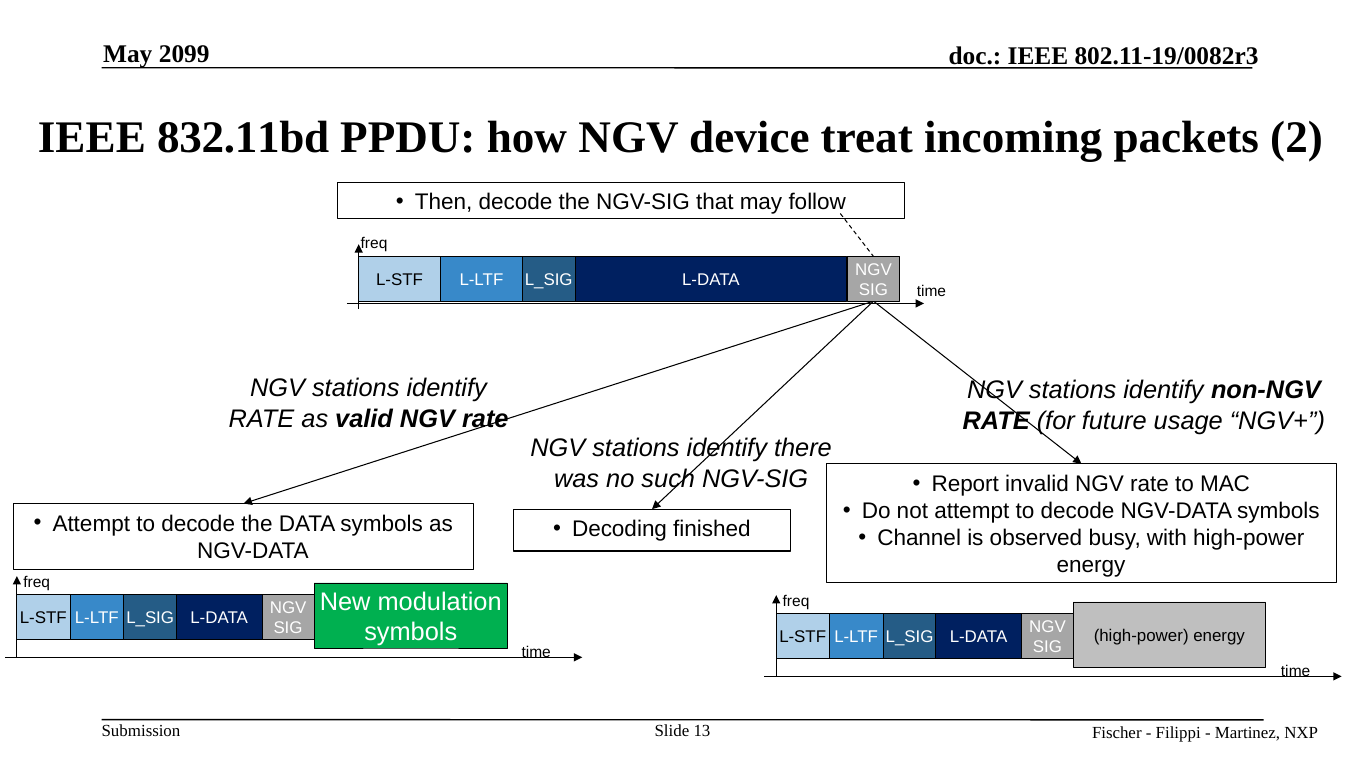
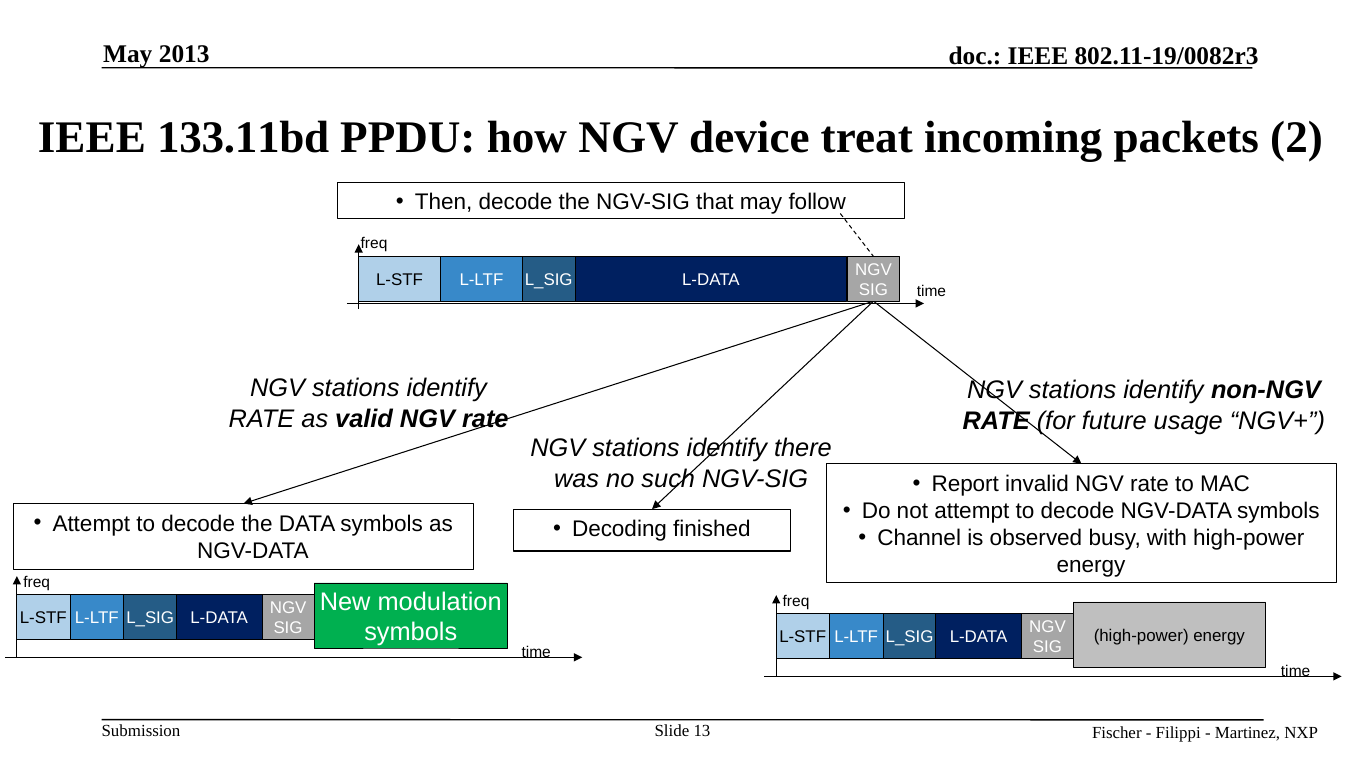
2099: 2099 -> 2013 (184, 54)
832.11bd: 832.11bd -> 133.11bd (243, 138)
